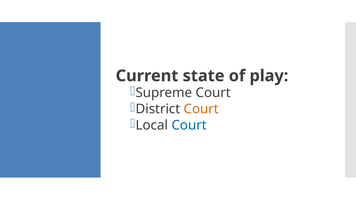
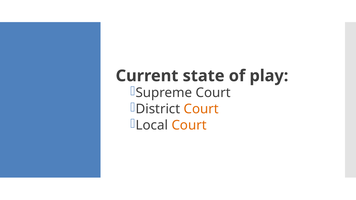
Court colour: blue -> orange (189, 125)
